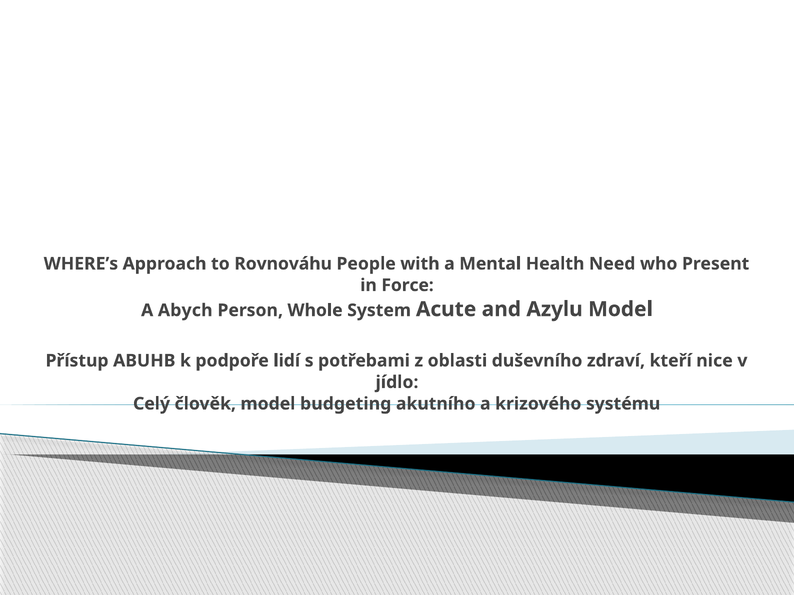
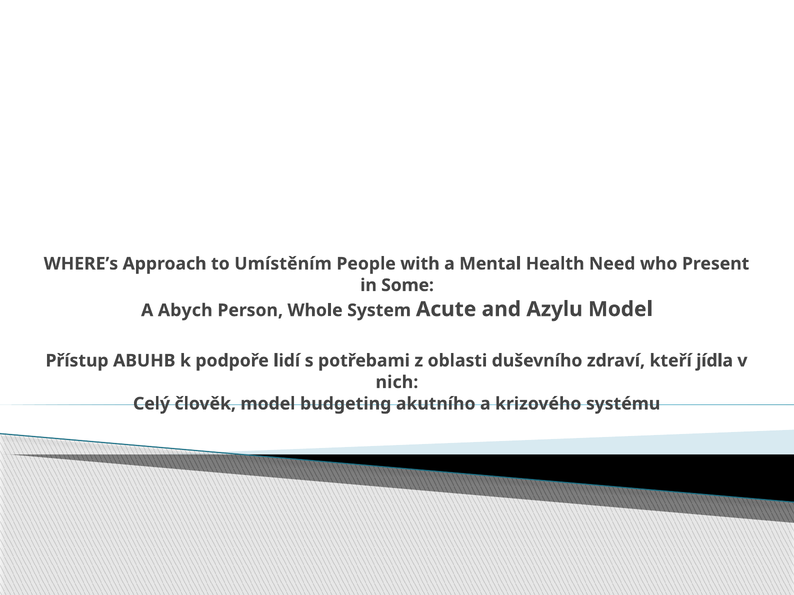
Rovnováhu: Rovnováhu -> Umístěním (283, 264)
Force: Force -> Some (408, 285)
nice: nice -> jídla (715, 361)
jídlo: jídlo -> nich (397, 383)
